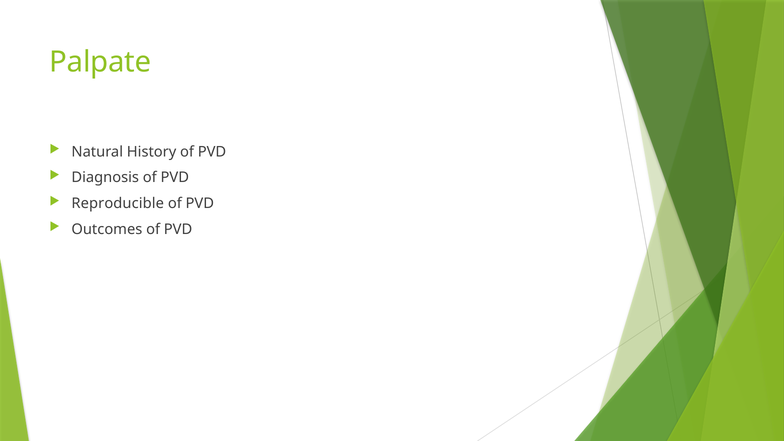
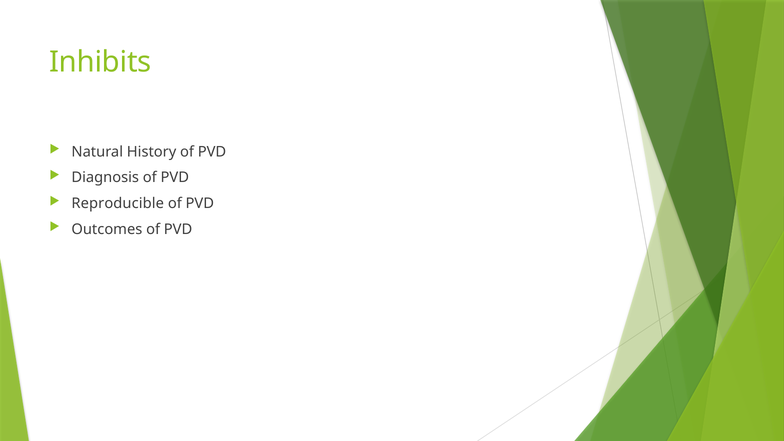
Palpate: Palpate -> Inhibits (100, 62)
